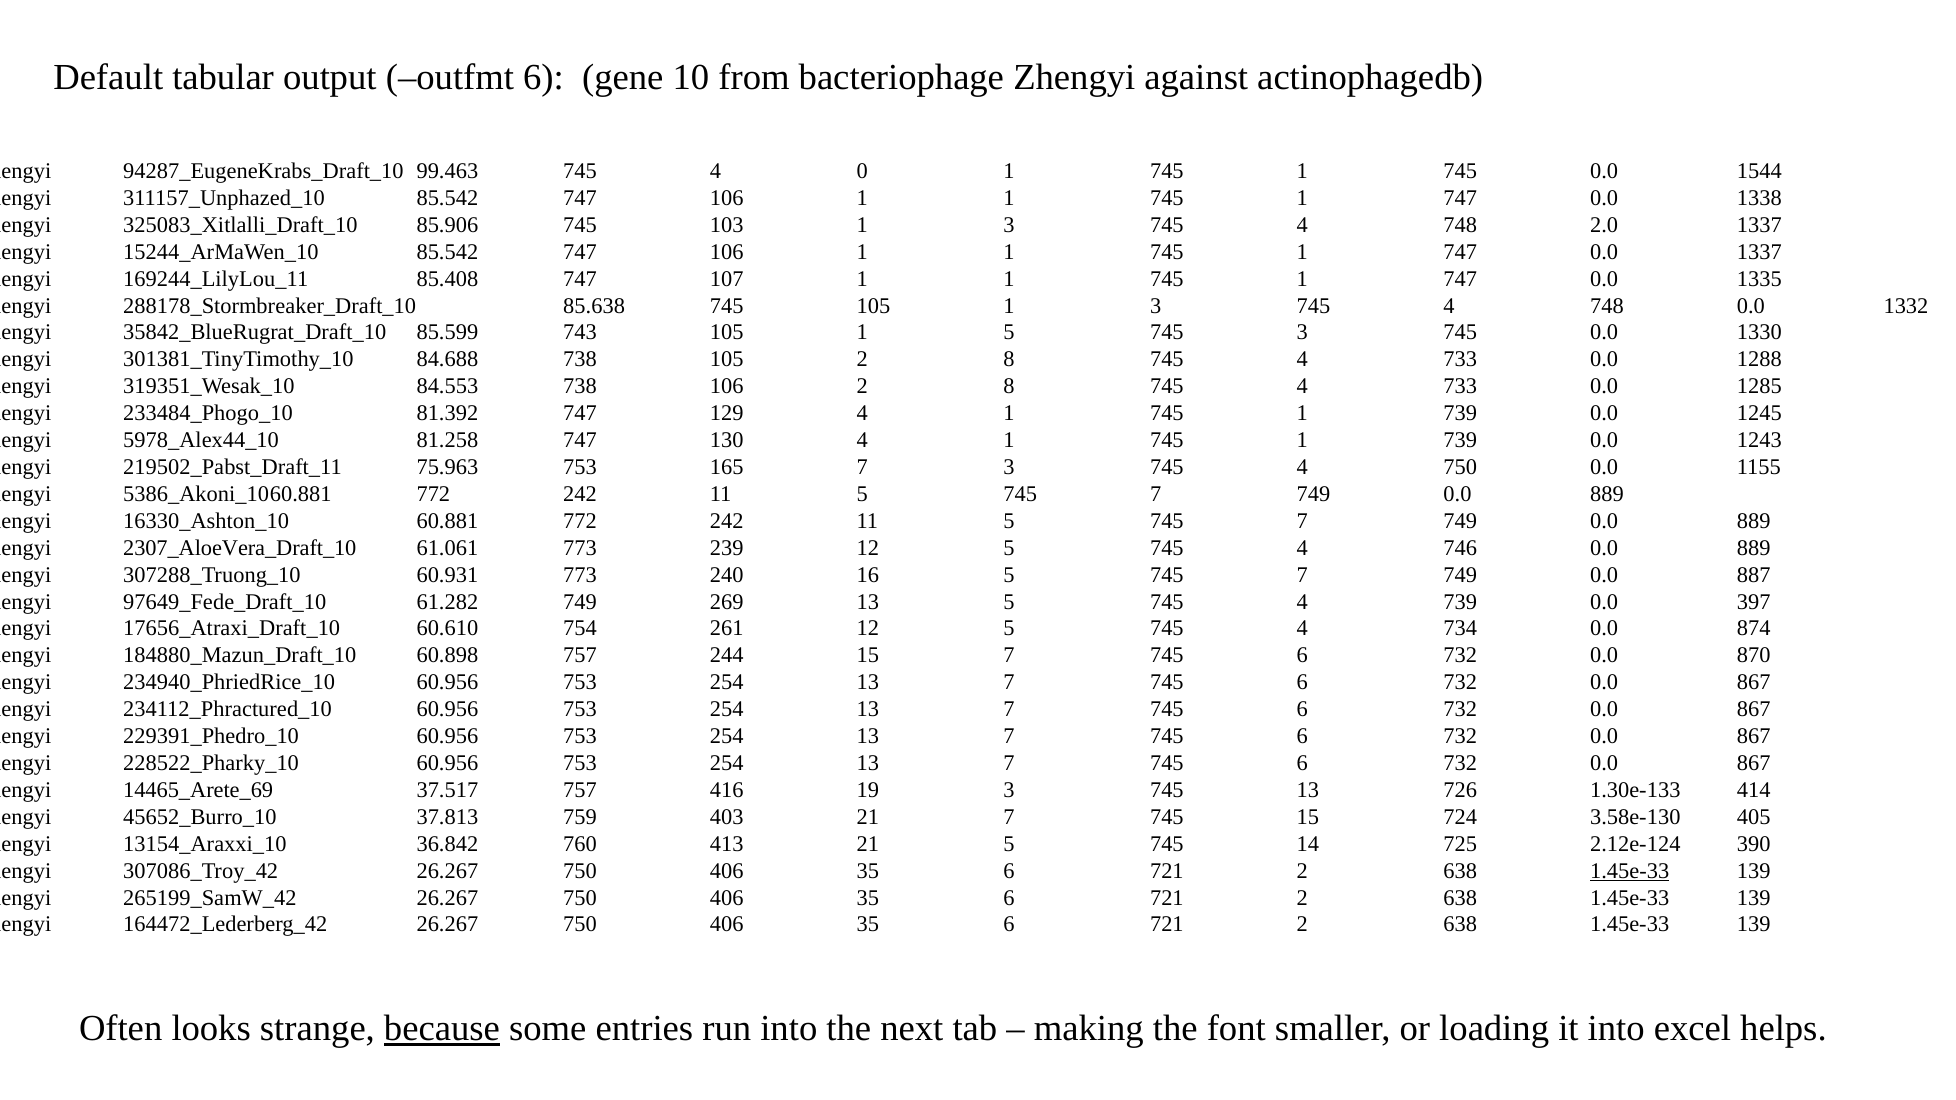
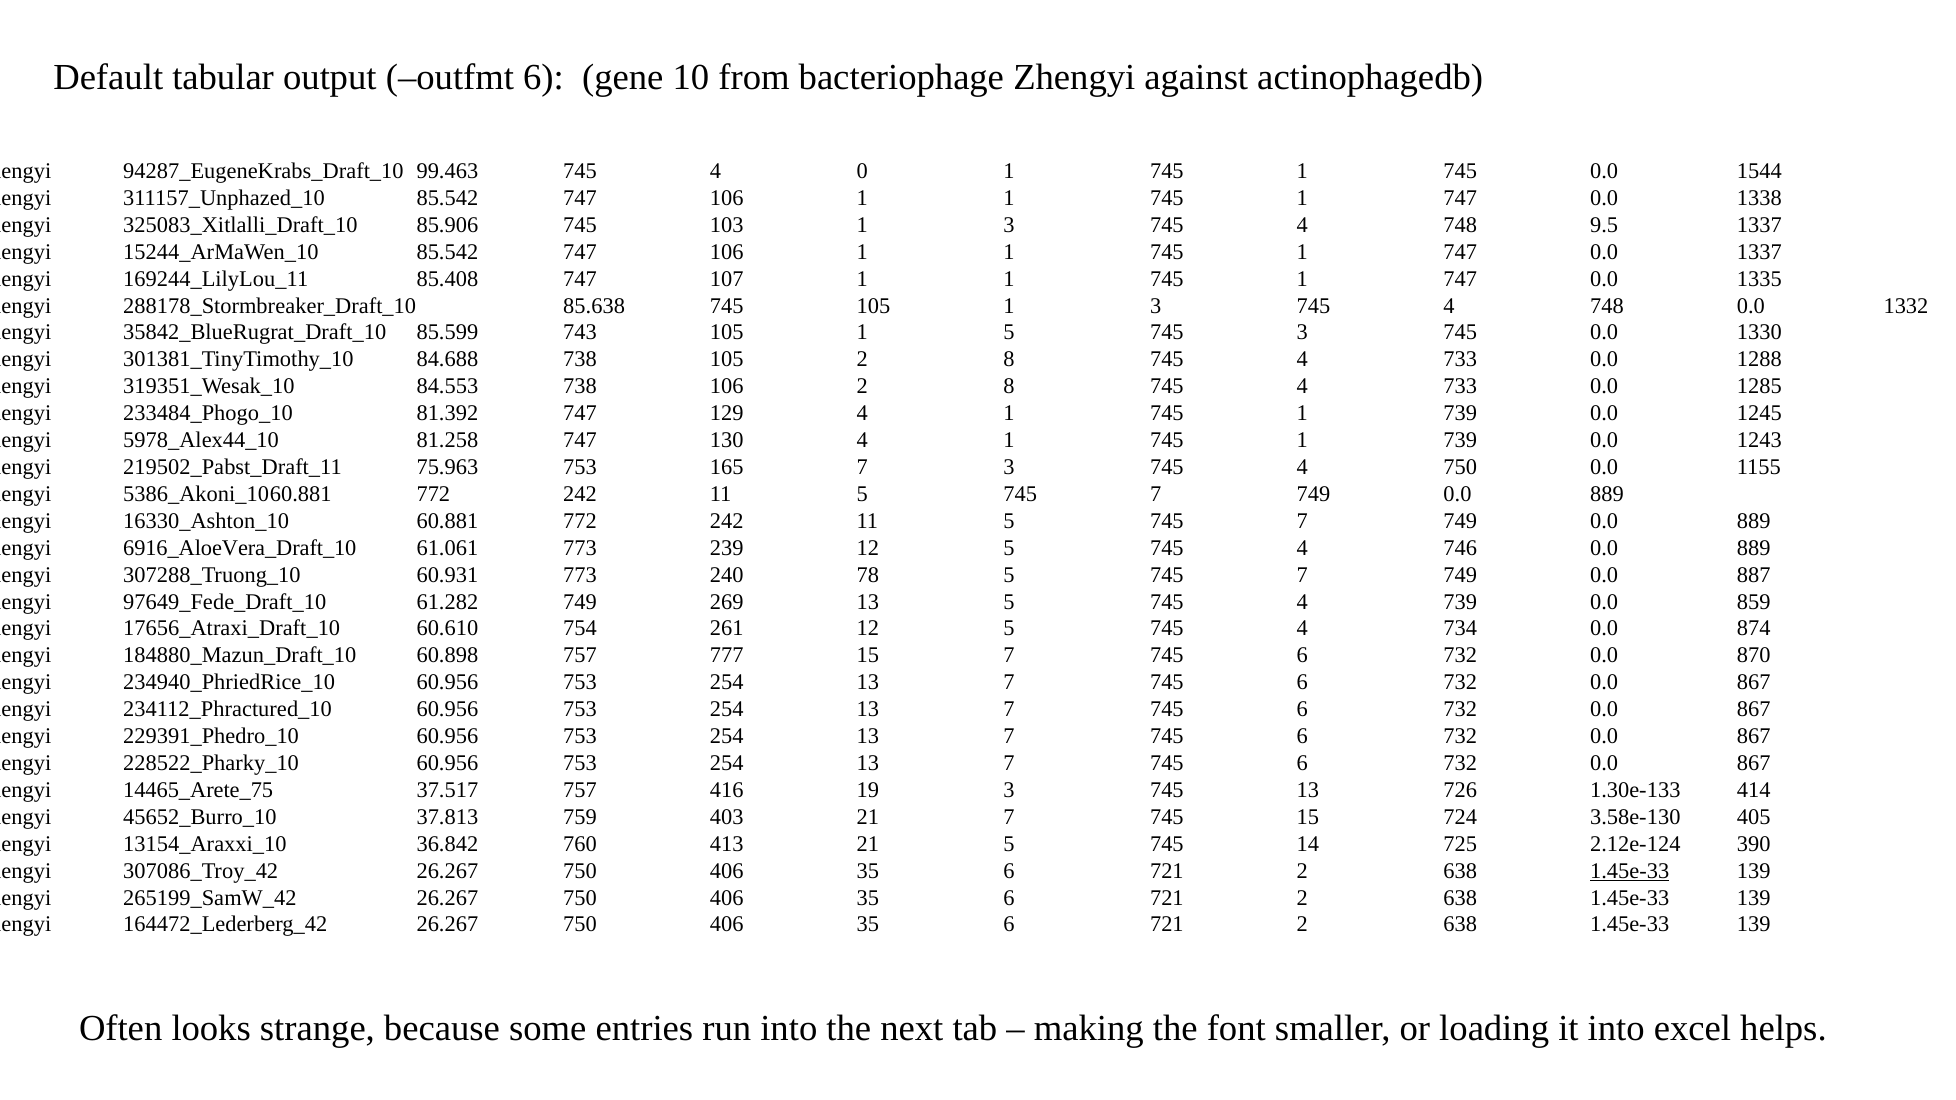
2.0: 2.0 -> 9.5 (1604, 225)
2307_AloeVera_Draft_10: 2307_AloeVera_Draft_10 -> 6916_AloeVera_Draft_10 (240, 548)
16: 16 -> 78 (868, 575)
397: 397 -> 859 (1754, 602)
244: 244 -> 777 (727, 656)
14465_Arete_69: 14465_Arete_69 -> 14465_Arete_75 (198, 790)
because underline: present -> none (442, 1029)
